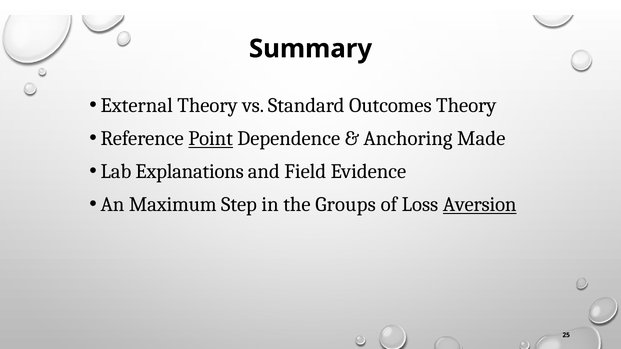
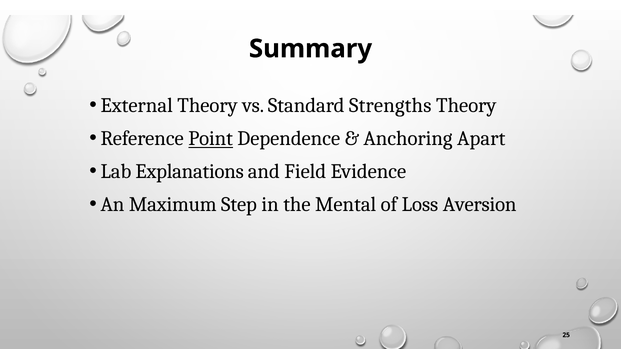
Outcomes: Outcomes -> Strengths (390, 106)
Made: Made -> Apart (481, 139)
Groups: Groups -> Mental (346, 205)
Aversion underline: present -> none (480, 205)
